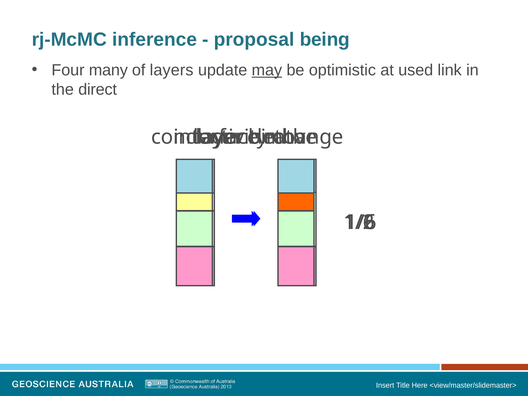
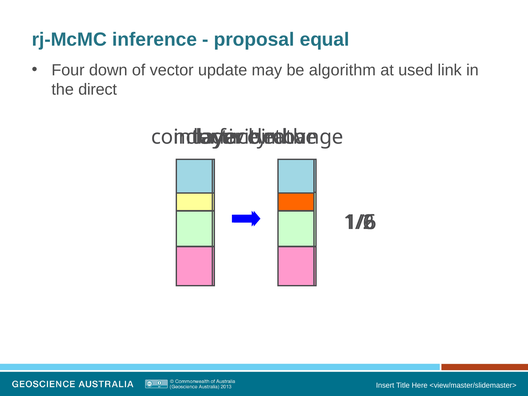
being: being -> equal (325, 39)
many: many -> down (108, 70)
layers: layers -> vector (172, 70)
may underline: present -> none (267, 70)
optimistic: optimistic -> algorithm (342, 70)
